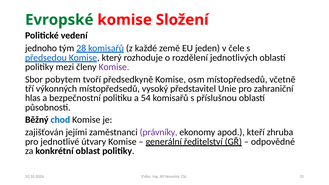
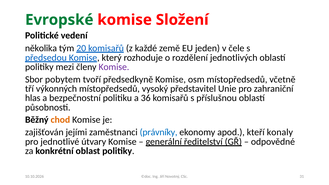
jednoho: jednoho -> několika (41, 48)
28: 28 -> 20 (81, 48)
54: 54 -> 36 (146, 98)
chod colour: blue -> orange (60, 120)
právníky colour: purple -> blue (159, 132)
zhruba: zhruba -> konaly (280, 132)
